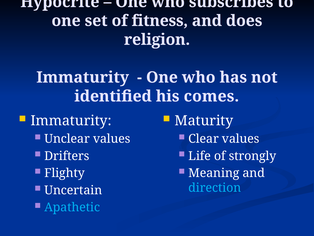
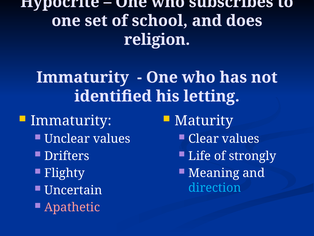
fitness: fitness -> school (160, 21)
comes: comes -> letting (212, 96)
Apathetic colour: light blue -> pink (72, 207)
